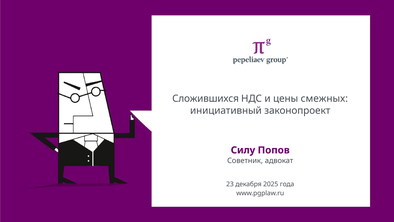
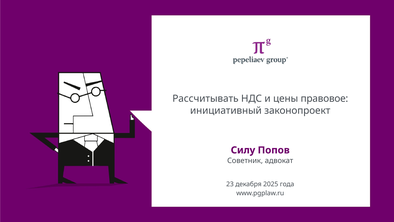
Сложившихся: Сложившихся -> Рассчитывать (205, 99)
смежных: смежных -> правовое (324, 99)
